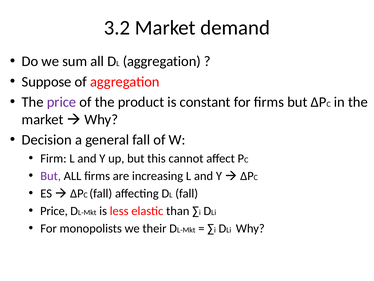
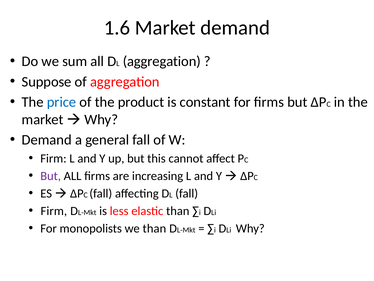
3.2: 3.2 -> 1.6 (117, 28)
price colour: purple -> blue (62, 102)
Decision: Decision -> Demand (47, 140)
Price: Price -> Firm (54, 211)
we their: their -> than (154, 228)
